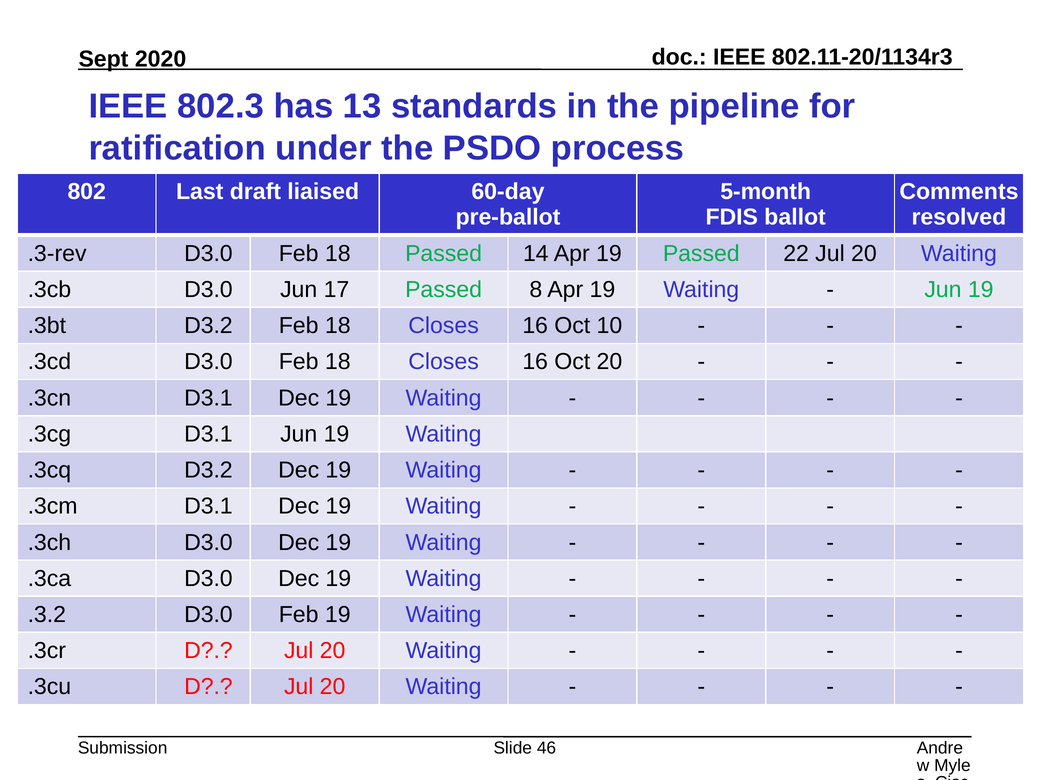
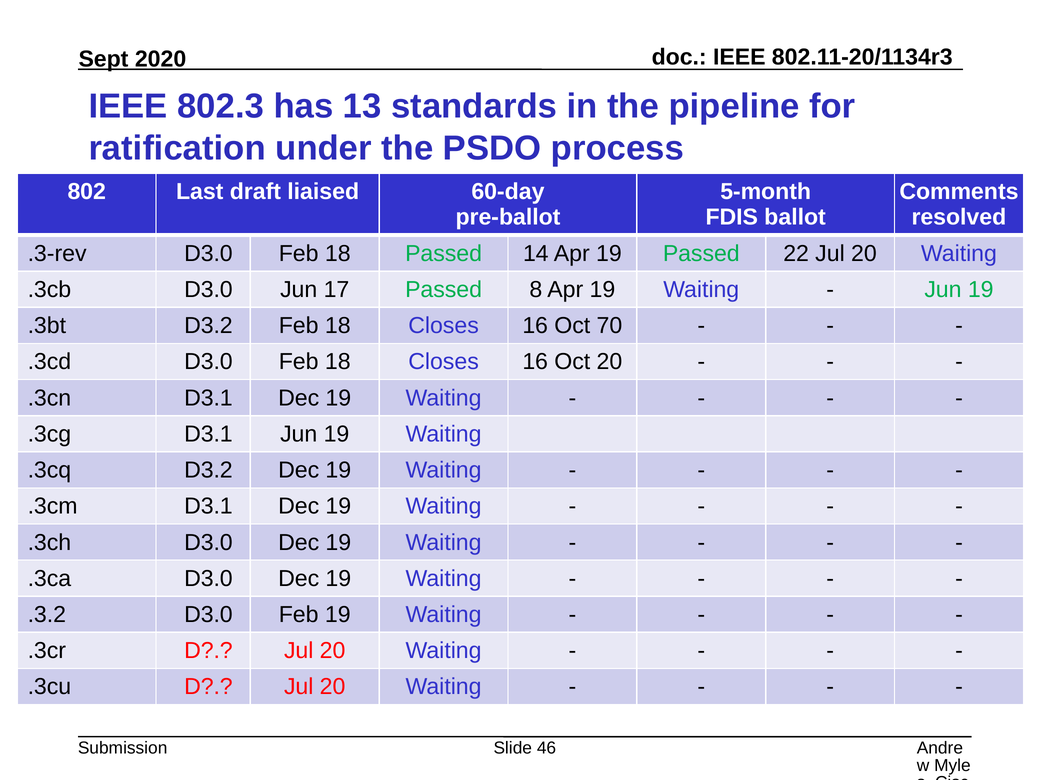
10: 10 -> 70 (609, 326)
